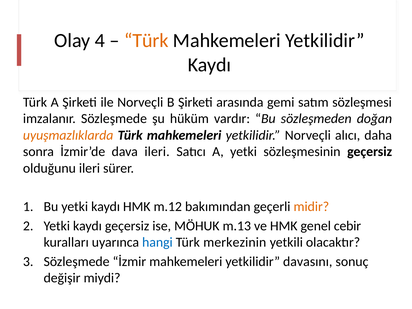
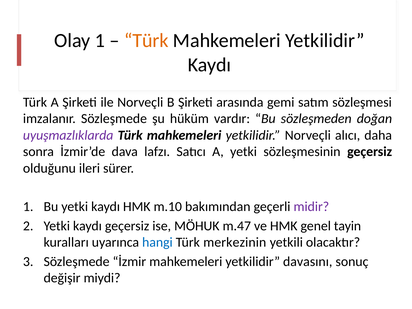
Olay 4: 4 -> 1 (100, 41)
uyuşmazlıklarda colour: orange -> purple (68, 135)
dava ileri: ileri -> lafzı (157, 152)
m.12: m.12 -> m.10 (168, 207)
midir colour: orange -> purple (311, 207)
m.13: m.13 -> m.47 (237, 226)
cebir: cebir -> tayin (347, 226)
